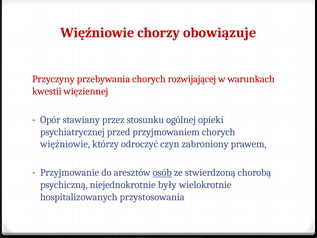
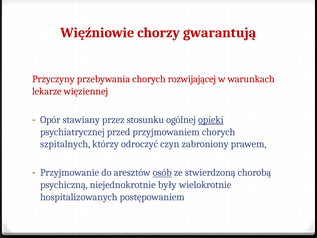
obowiązuje: obowiązuje -> gwarantują (220, 33)
kwestii: kwestii -> lekarze (47, 91)
opieki underline: none -> present (211, 120)
więźniowie: więźniowie -> szpitalnych (65, 144)
przystosowania: przystosowania -> postępowaniem (152, 197)
